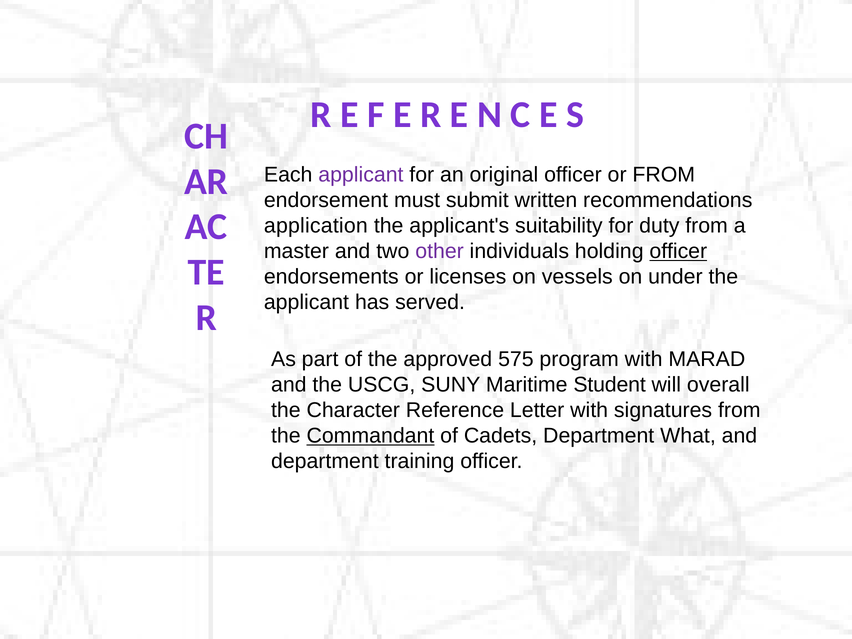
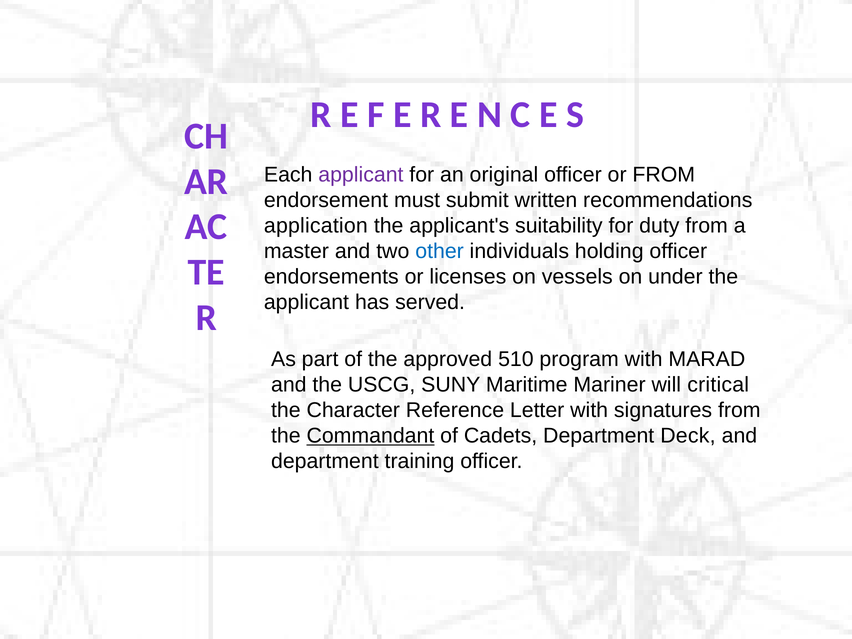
other colour: purple -> blue (440, 251)
officer underline: present -> none (678, 251)
575: 575 -> 510 (516, 359)
Student: Student -> Mariner (610, 385)
overall: overall -> critical (718, 385)
What: What -> Deck (688, 436)
